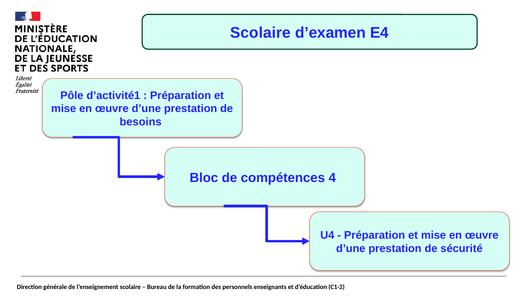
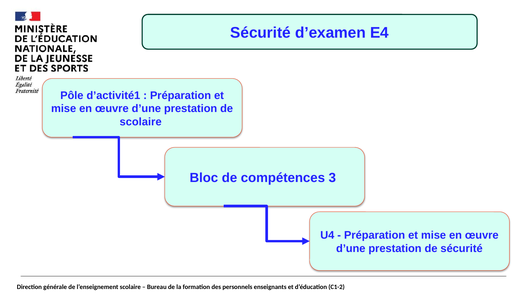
Scolaire: Scolaire -> Sécurité (261, 33)
besoins: besoins -> scolaire (141, 122)
4: 4 -> 3 (332, 177)
